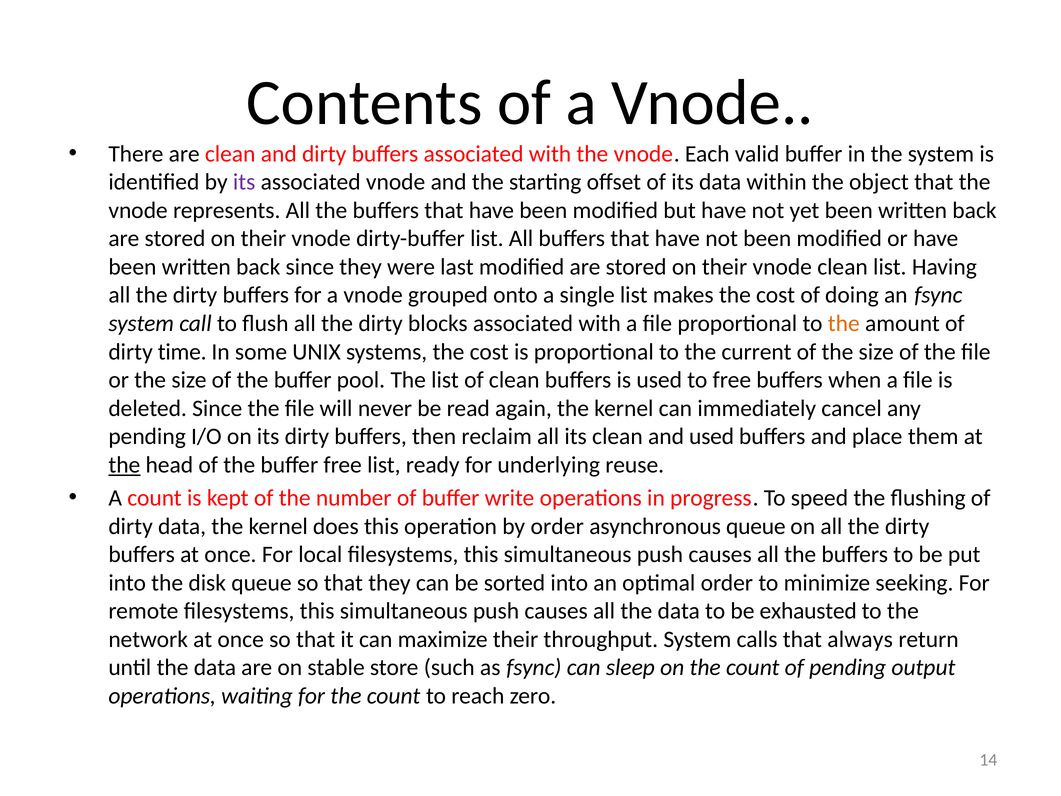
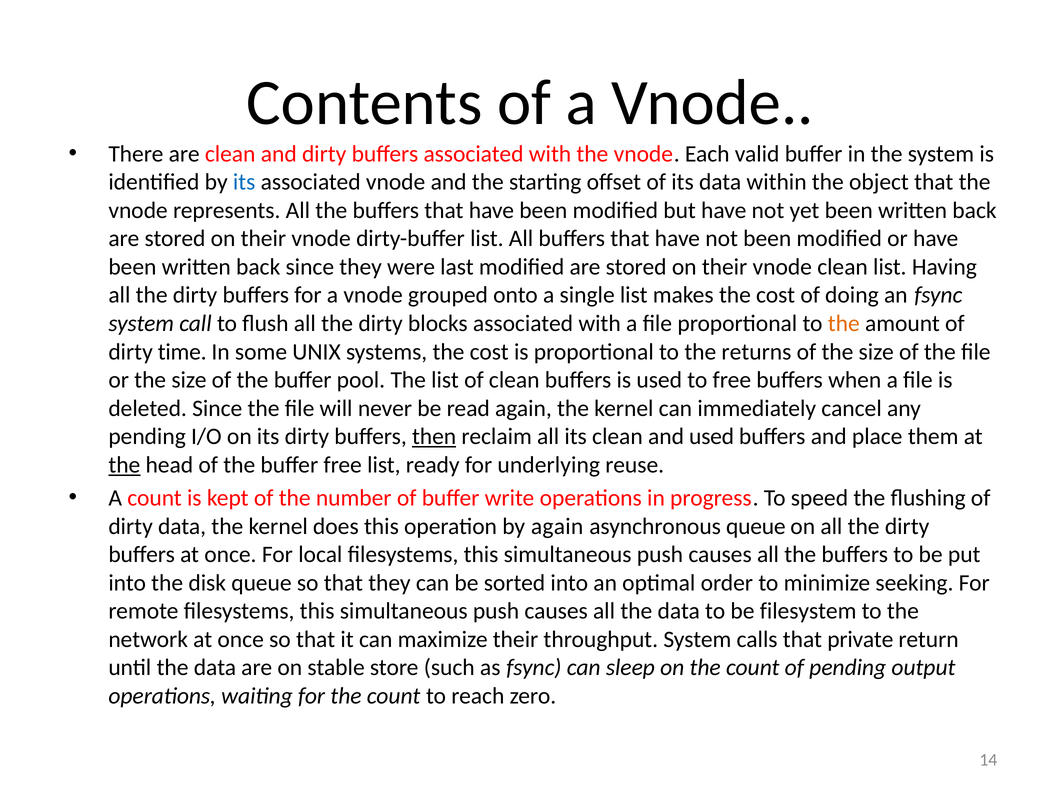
its colour: purple -> blue (244, 182)
current: current -> returns (756, 352)
then underline: none -> present (434, 437)
by order: order -> again (557, 526)
exhausted: exhausted -> filesystem (808, 611)
always: always -> private (860, 639)
